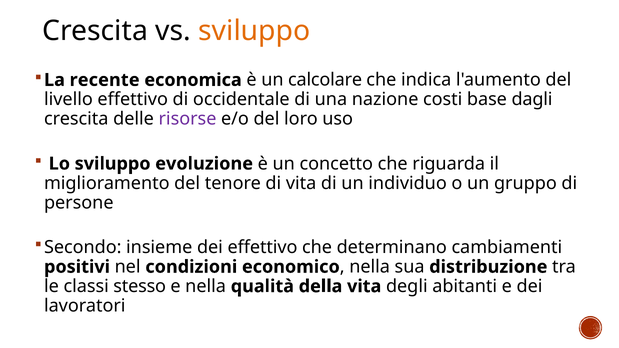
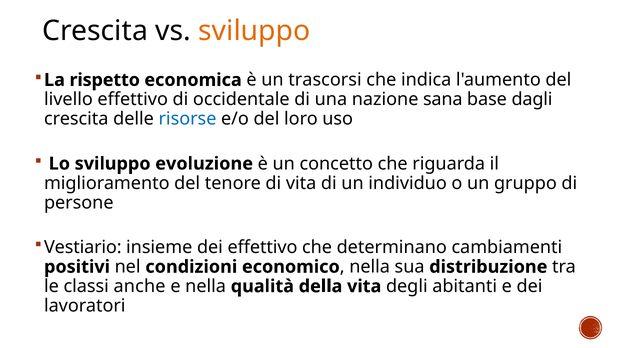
recente: recente -> rispetto (105, 80)
calcolare: calcolare -> trascorsi (325, 80)
costi: costi -> sana (443, 100)
risorse colour: purple -> blue (187, 119)
Secondo: Secondo -> Vestiario (83, 247)
stesso: stesso -> anche (140, 286)
